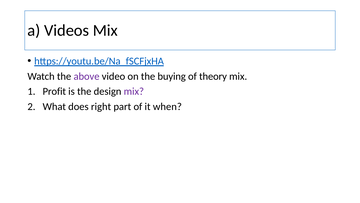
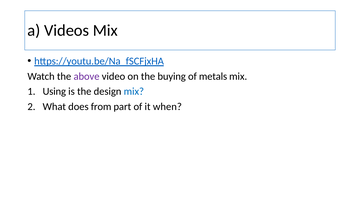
theory: theory -> metals (213, 76)
Profit: Profit -> Using (54, 91)
mix colour: purple -> blue (134, 91)
right: right -> from (101, 106)
